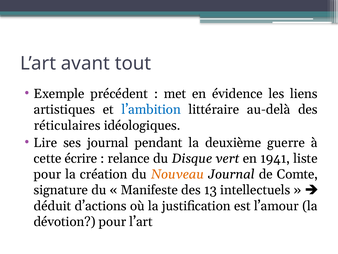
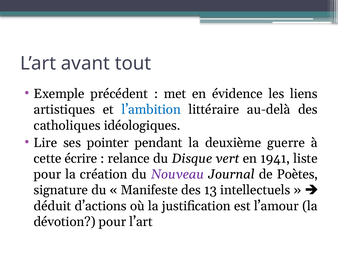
réticulaires: réticulaires -> catholiques (67, 125)
ses journal: journal -> pointer (108, 142)
Nouveau colour: orange -> purple (178, 174)
Comte: Comte -> Poètes (297, 174)
